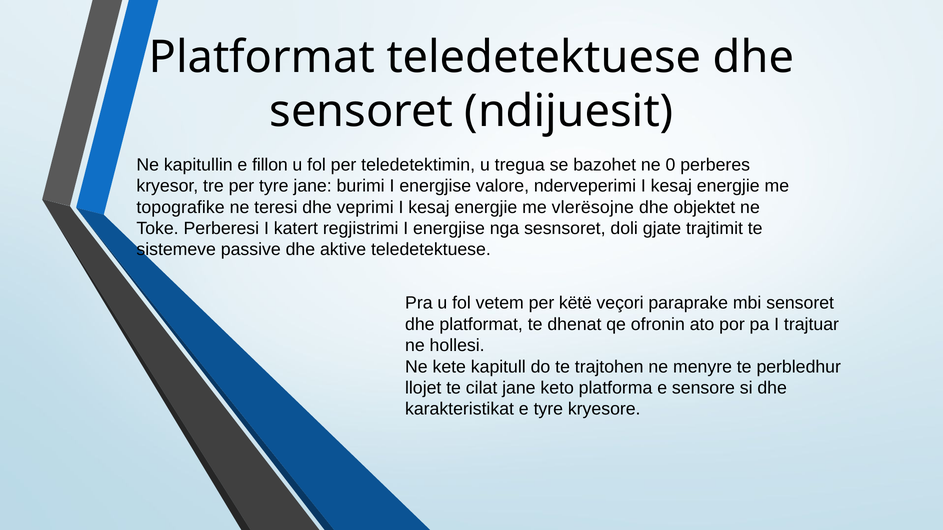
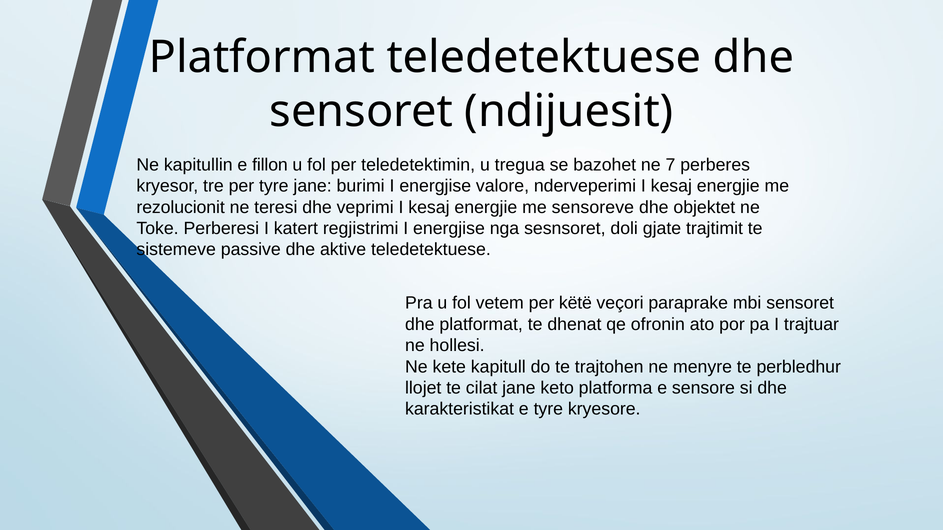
0: 0 -> 7 (670, 165)
topografike: topografike -> rezolucionit (181, 207)
vlerësojne: vlerësojne -> sensoreve (593, 207)
